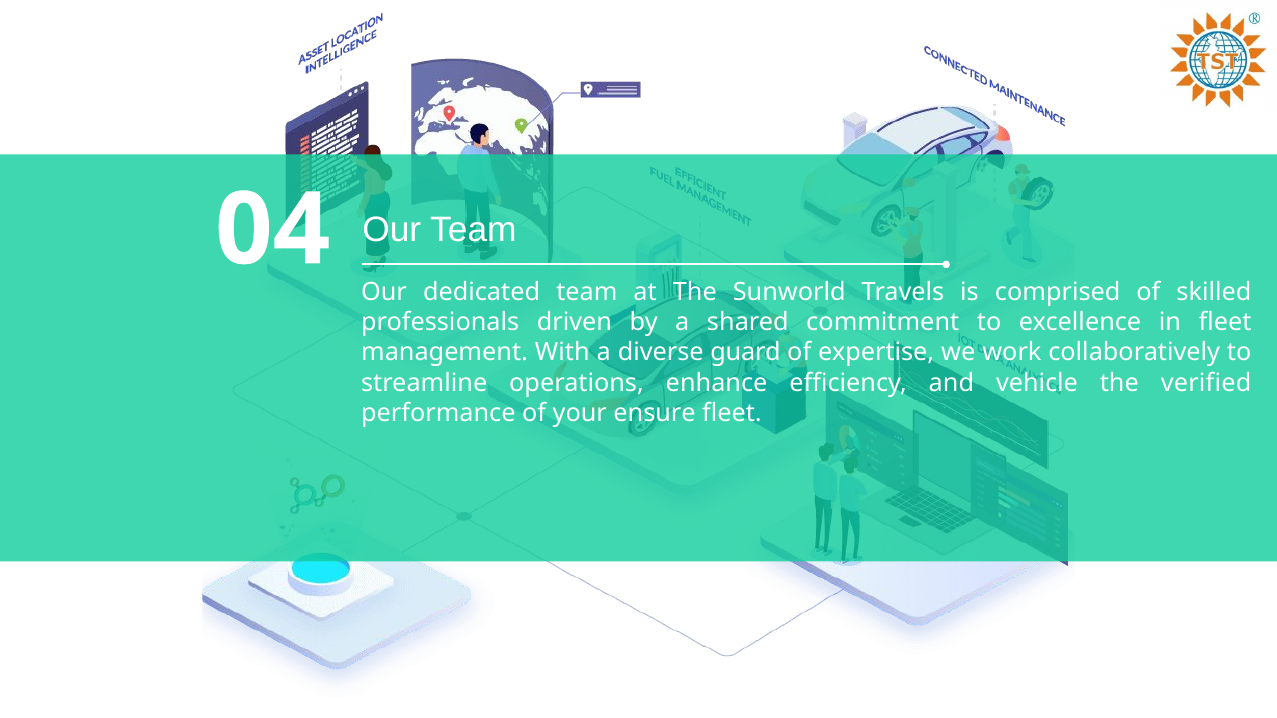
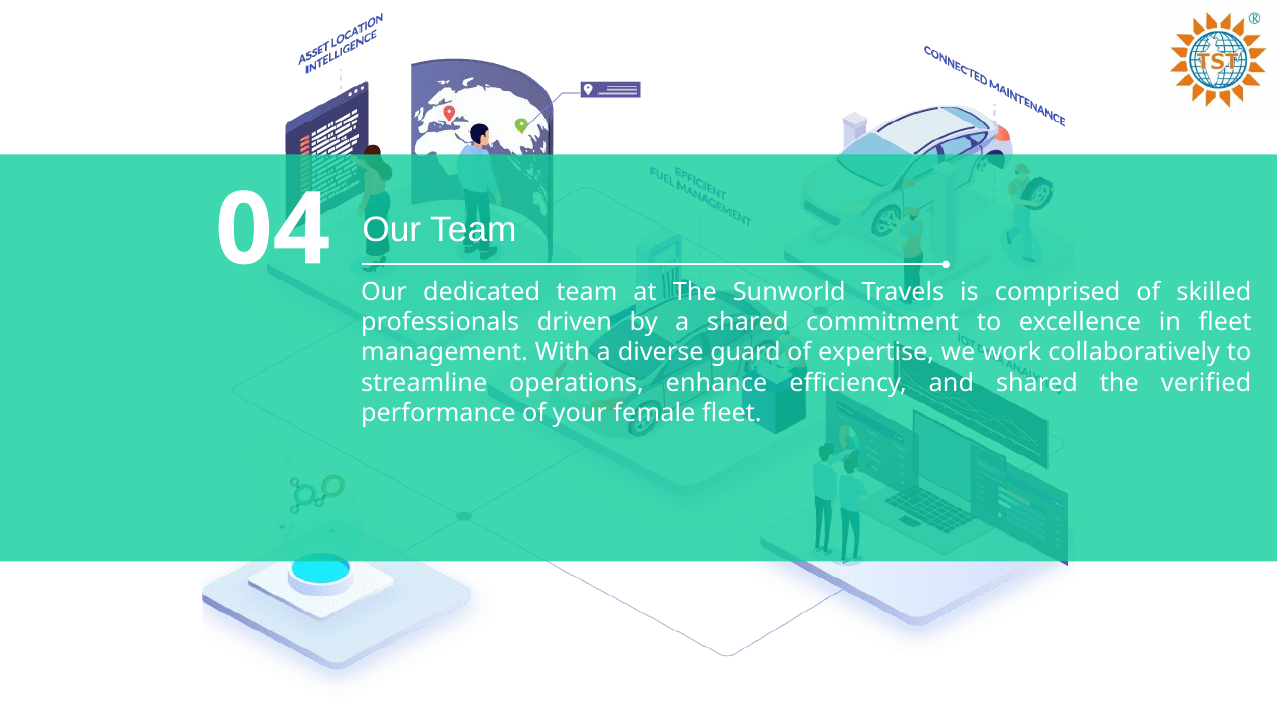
and vehicle: vehicle -> shared (1037, 383)
ensure: ensure -> female (654, 413)
